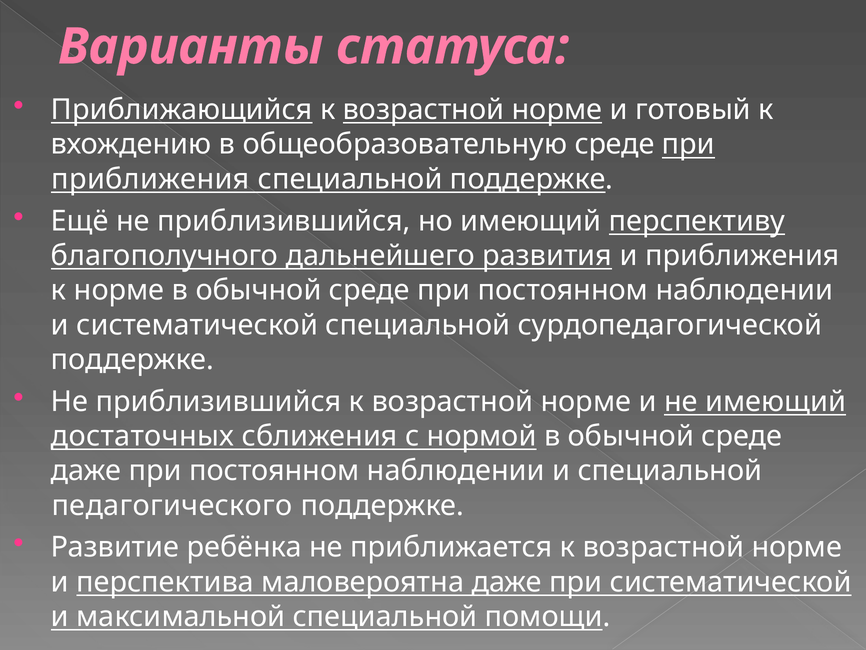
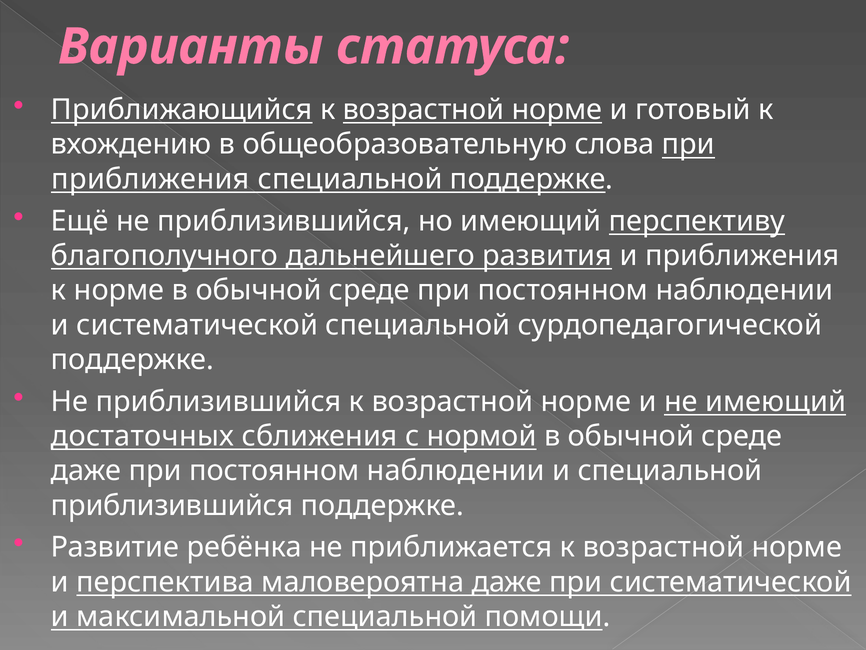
общеобразовательную среде: среде -> слова (615, 144)
педагогического: педагогического -> приблизившийся (172, 505)
